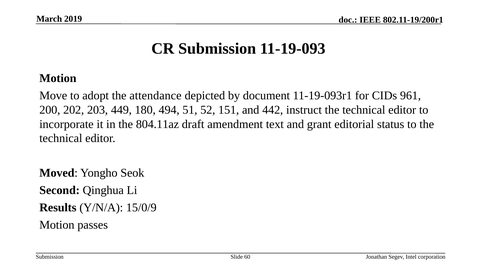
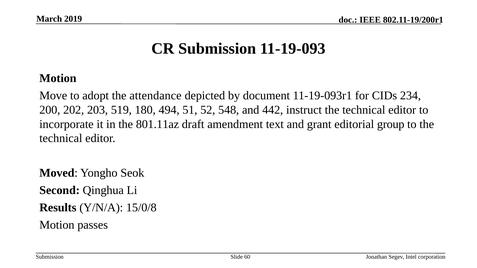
961: 961 -> 234 (410, 96)
449: 449 -> 519 (121, 110)
151: 151 -> 548 (229, 110)
804.11az: 804.11az -> 801.11az (157, 124)
status: status -> group (391, 124)
15/0/9: 15/0/9 -> 15/0/8 (141, 208)
